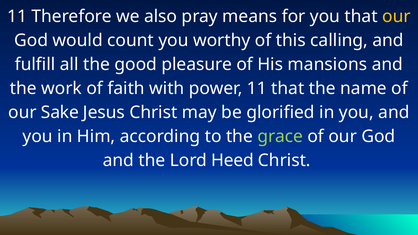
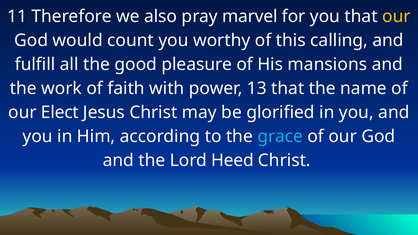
means: means -> marvel (250, 16)
power 11: 11 -> 13 (257, 88)
Sake: Sake -> Elect (60, 112)
grace colour: light green -> light blue (280, 136)
